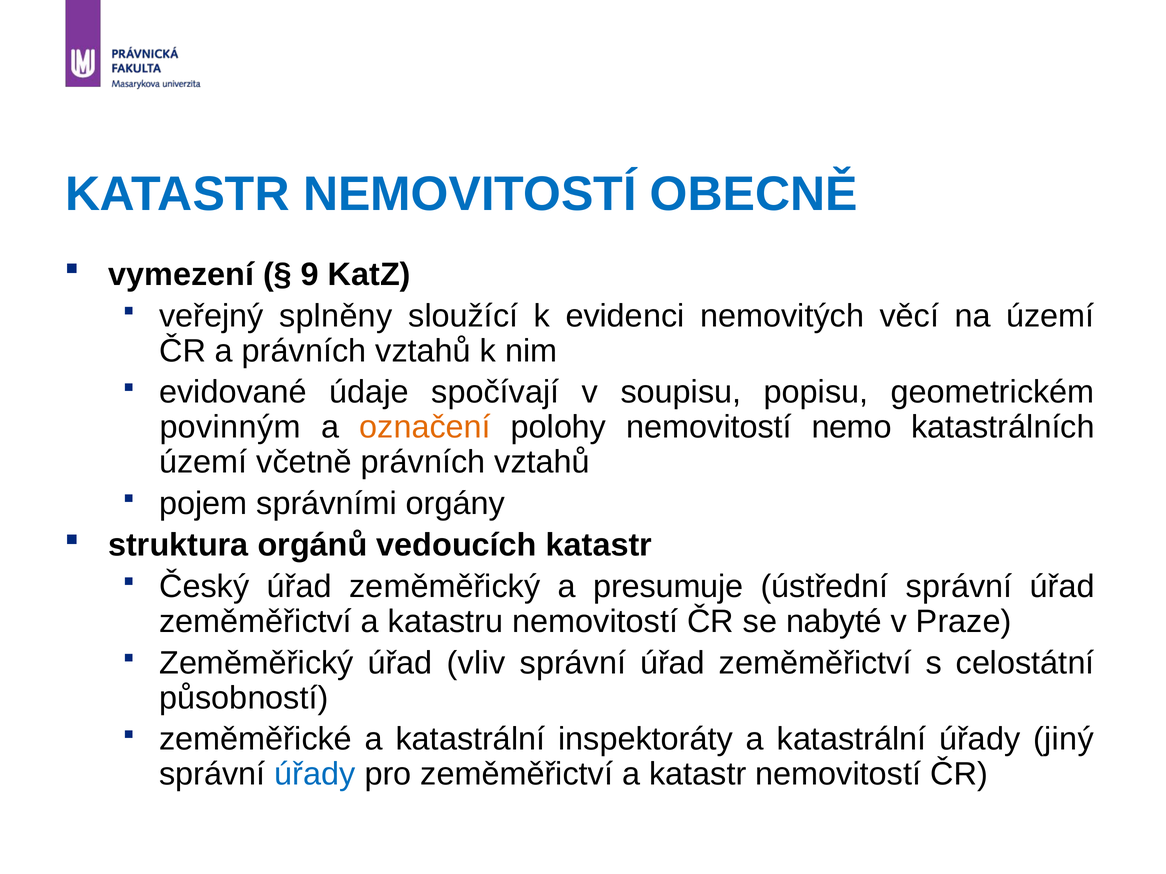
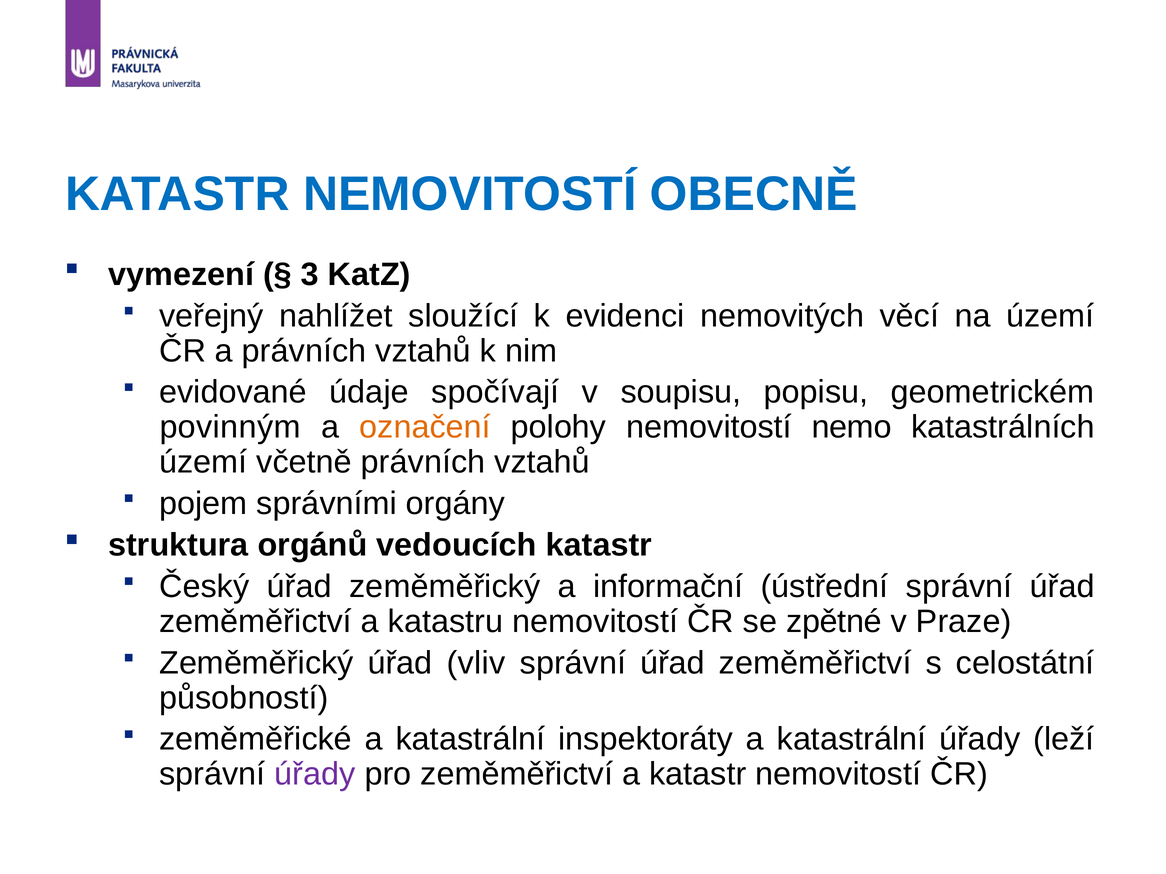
9: 9 -> 3 (310, 275)
splněny: splněny -> nahlížet (336, 316)
presumuje: presumuje -> informační (668, 587)
nabyté: nabyté -> zpětné (834, 622)
jiný: jiný -> leží (1064, 740)
úřady colour: blue -> purple (315, 775)
